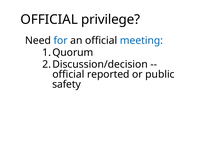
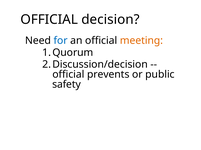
privilege: privilege -> decision (110, 20)
meeting colour: blue -> orange (141, 41)
reported: reported -> prevents (108, 75)
